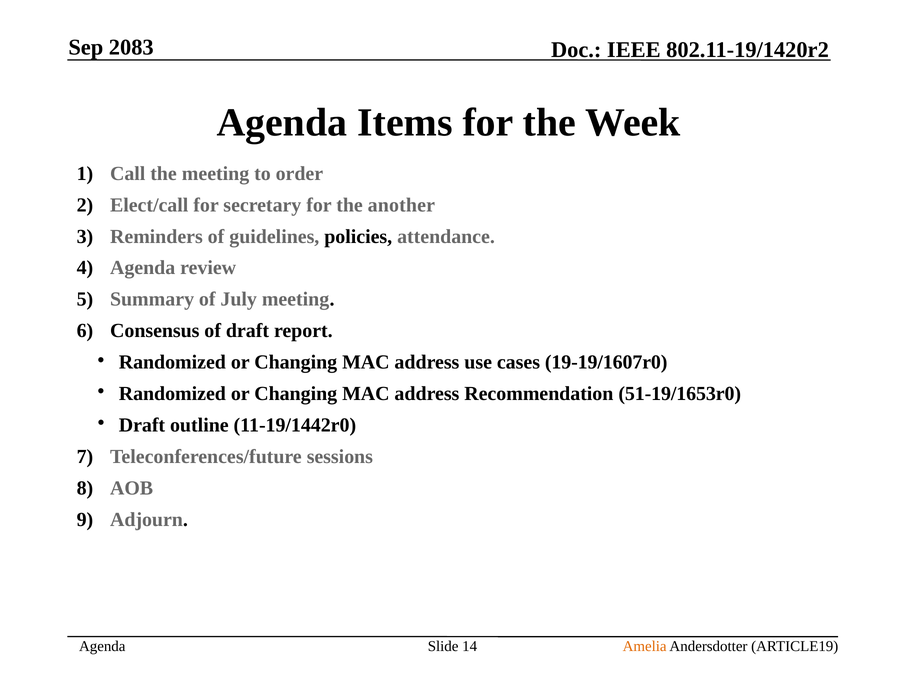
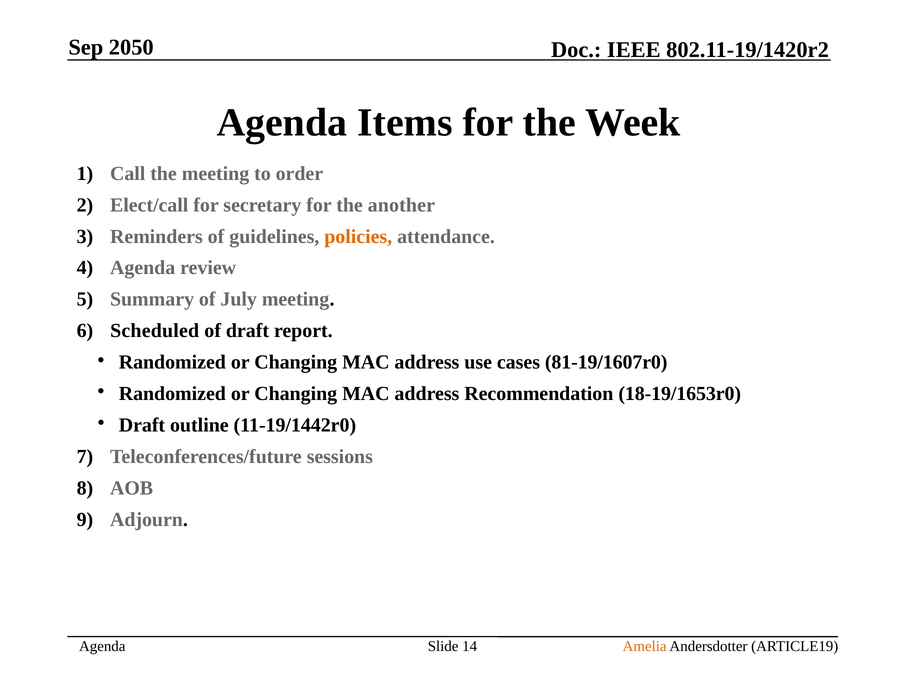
2083: 2083 -> 2050 (131, 47)
policies colour: black -> orange (358, 236)
Consensus: Consensus -> Scheduled (155, 331)
19-19/1607r0: 19-19/1607r0 -> 81-19/1607r0 (606, 362)
51-19/1653r0: 51-19/1653r0 -> 18-19/1653r0 (680, 393)
